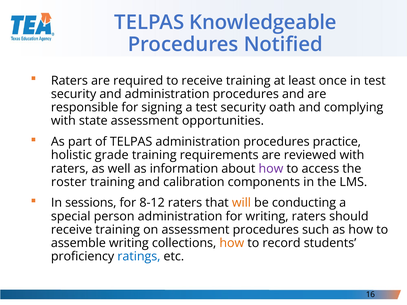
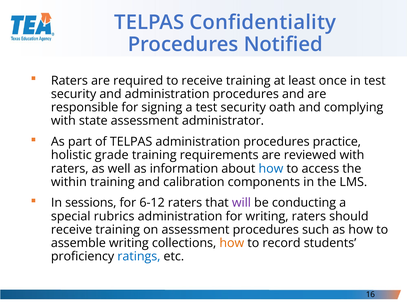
Knowledgeable: Knowledgeable -> Confidentiality (263, 22)
opportunities: opportunities -> administrator (223, 121)
how colour: purple -> blue (271, 169)
roster: roster -> within (69, 182)
8-12: 8-12 -> 6-12 (152, 203)
will colour: orange -> purple (241, 203)
person: person -> rubrics (114, 216)
